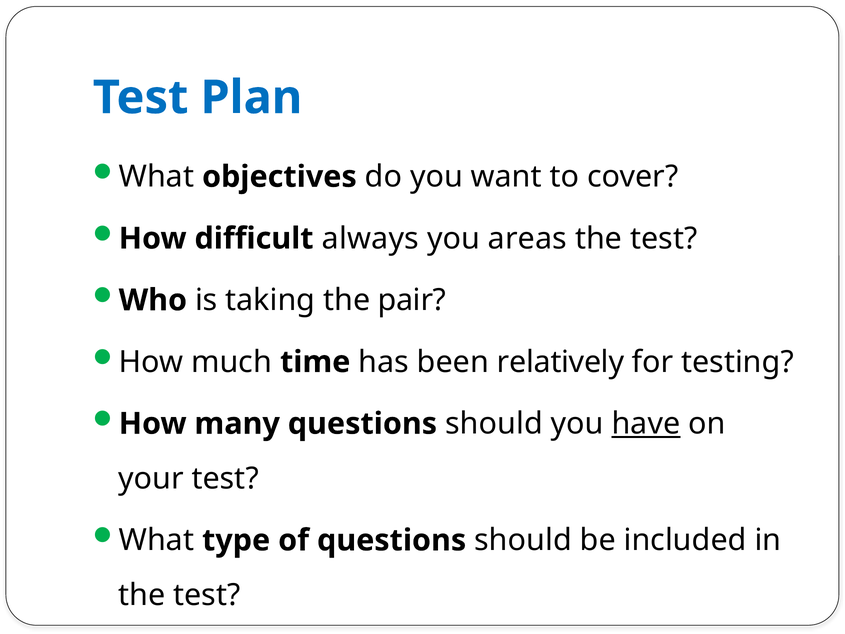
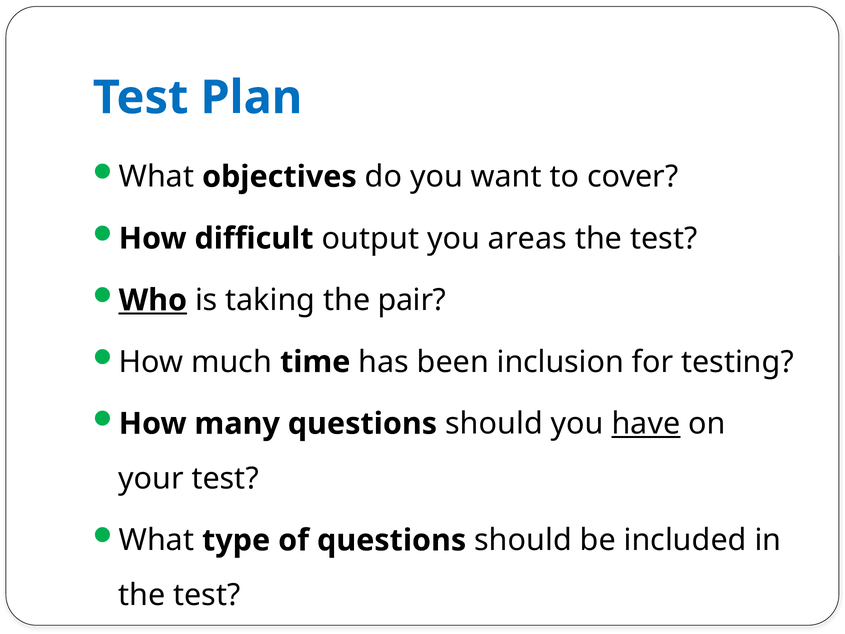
always: always -> output (370, 238)
Who underline: none -> present (153, 300)
relatively: relatively -> inclusion (560, 362)
